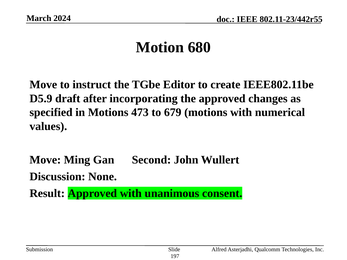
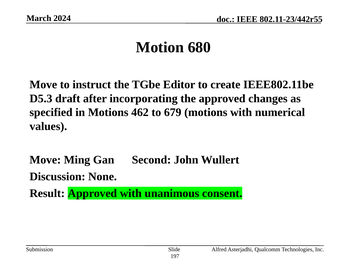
D5.9: D5.9 -> D5.3 (41, 99)
473: 473 -> 462 (140, 112)
